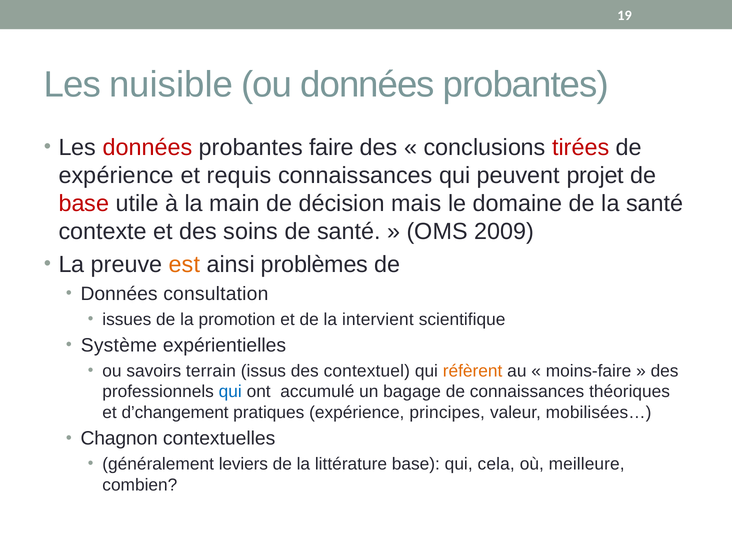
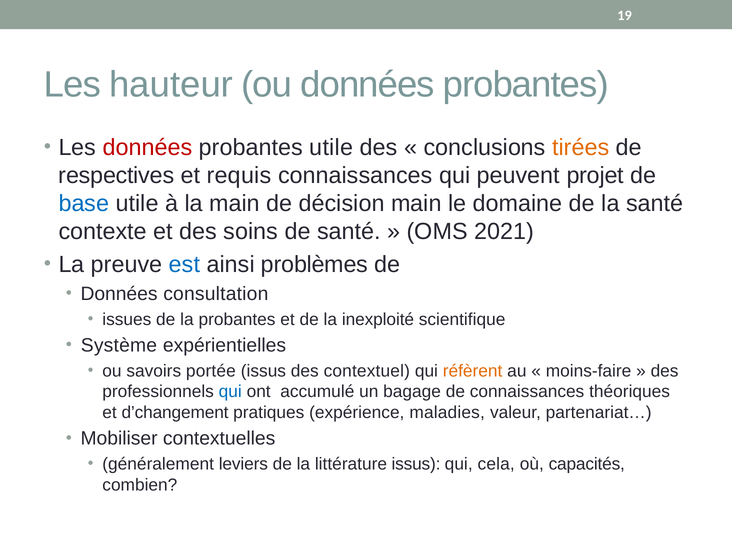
nuisible: nuisible -> hauteur (171, 85)
probantes faire: faire -> utile (331, 147)
tirées colour: red -> orange (581, 147)
expérience: expérience -> respectives (116, 175)
base colour: red -> blue (84, 204)
décision mais: mais -> main (416, 204)
2009: 2009 -> 2021 (504, 232)
est colour: orange -> blue (185, 264)
la promotion: promotion -> probantes (237, 319)
intervient: intervient -> inexploité (378, 319)
terrain: terrain -> portée (211, 371)
principes: principes -> maladies (447, 412)
mobilisées…: mobilisées… -> partenariat… (599, 412)
Chagnon: Chagnon -> Mobiliser (119, 439)
littérature base: base -> issus (416, 464)
meilleure: meilleure -> capacités (587, 464)
